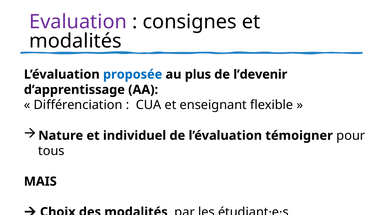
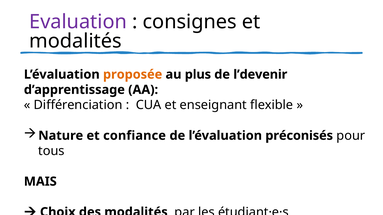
proposée colour: blue -> orange (133, 75)
individuel: individuel -> confiance (135, 136)
témoigner: témoigner -> préconisés (299, 136)
